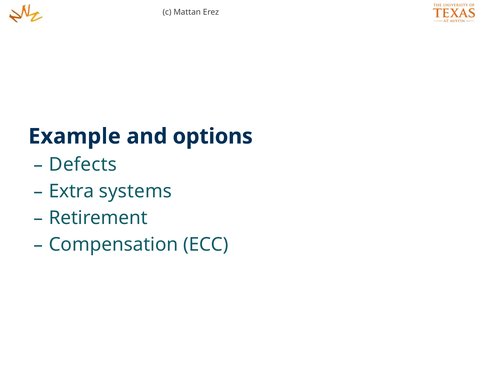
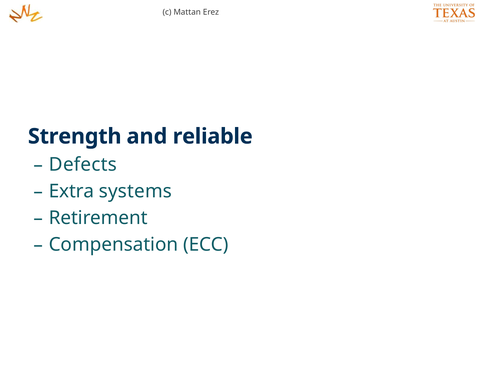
Example: Example -> Strength (75, 136)
options: options -> reliable (213, 136)
